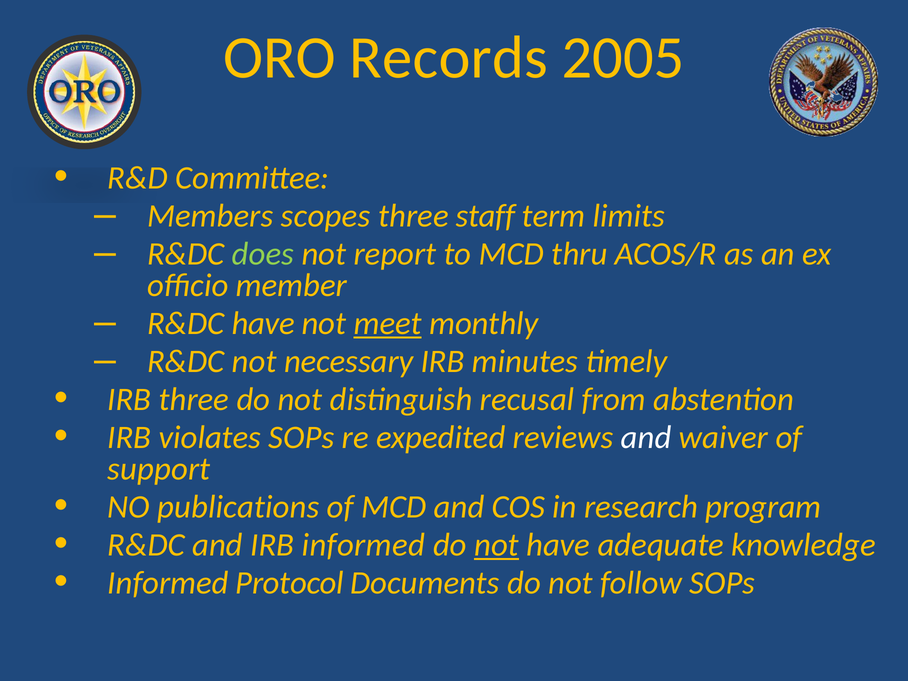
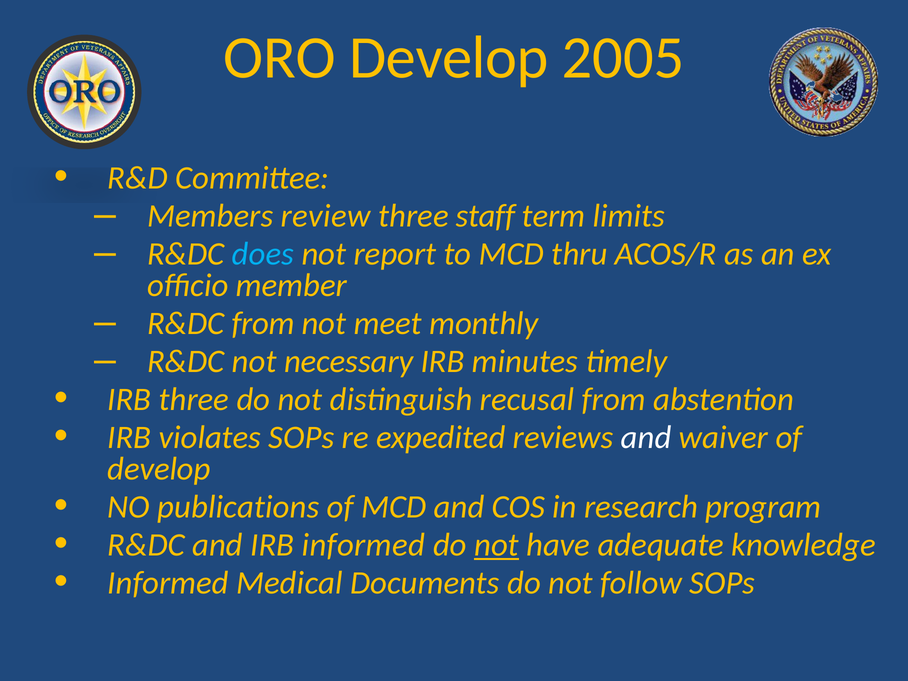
ORO Records: Records -> Develop (449, 58)
scopes: scopes -> review (326, 216)
does colour: light green -> light blue (263, 254)
R&DC have: have -> from (263, 323)
meet underline: present -> none (388, 323)
support: support -> develop (159, 469)
Protocol: Protocol -> Medical (289, 583)
